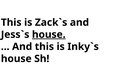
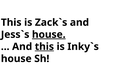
this underline: none -> present (44, 47)
